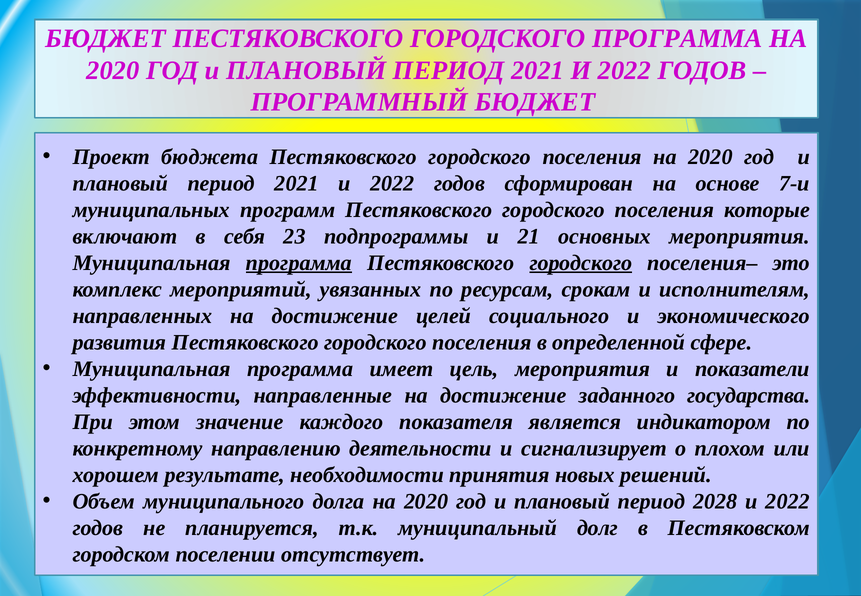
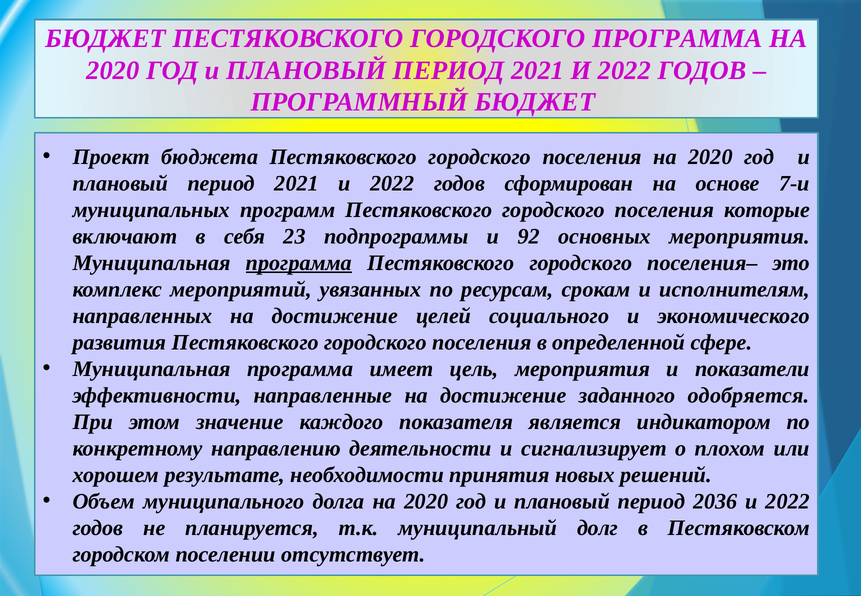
21: 21 -> 92 (529, 236)
городского underline: present -> none (581, 263)
государства: государства -> одобряется (749, 395)
2028: 2028 -> 2036 (715, 501)
